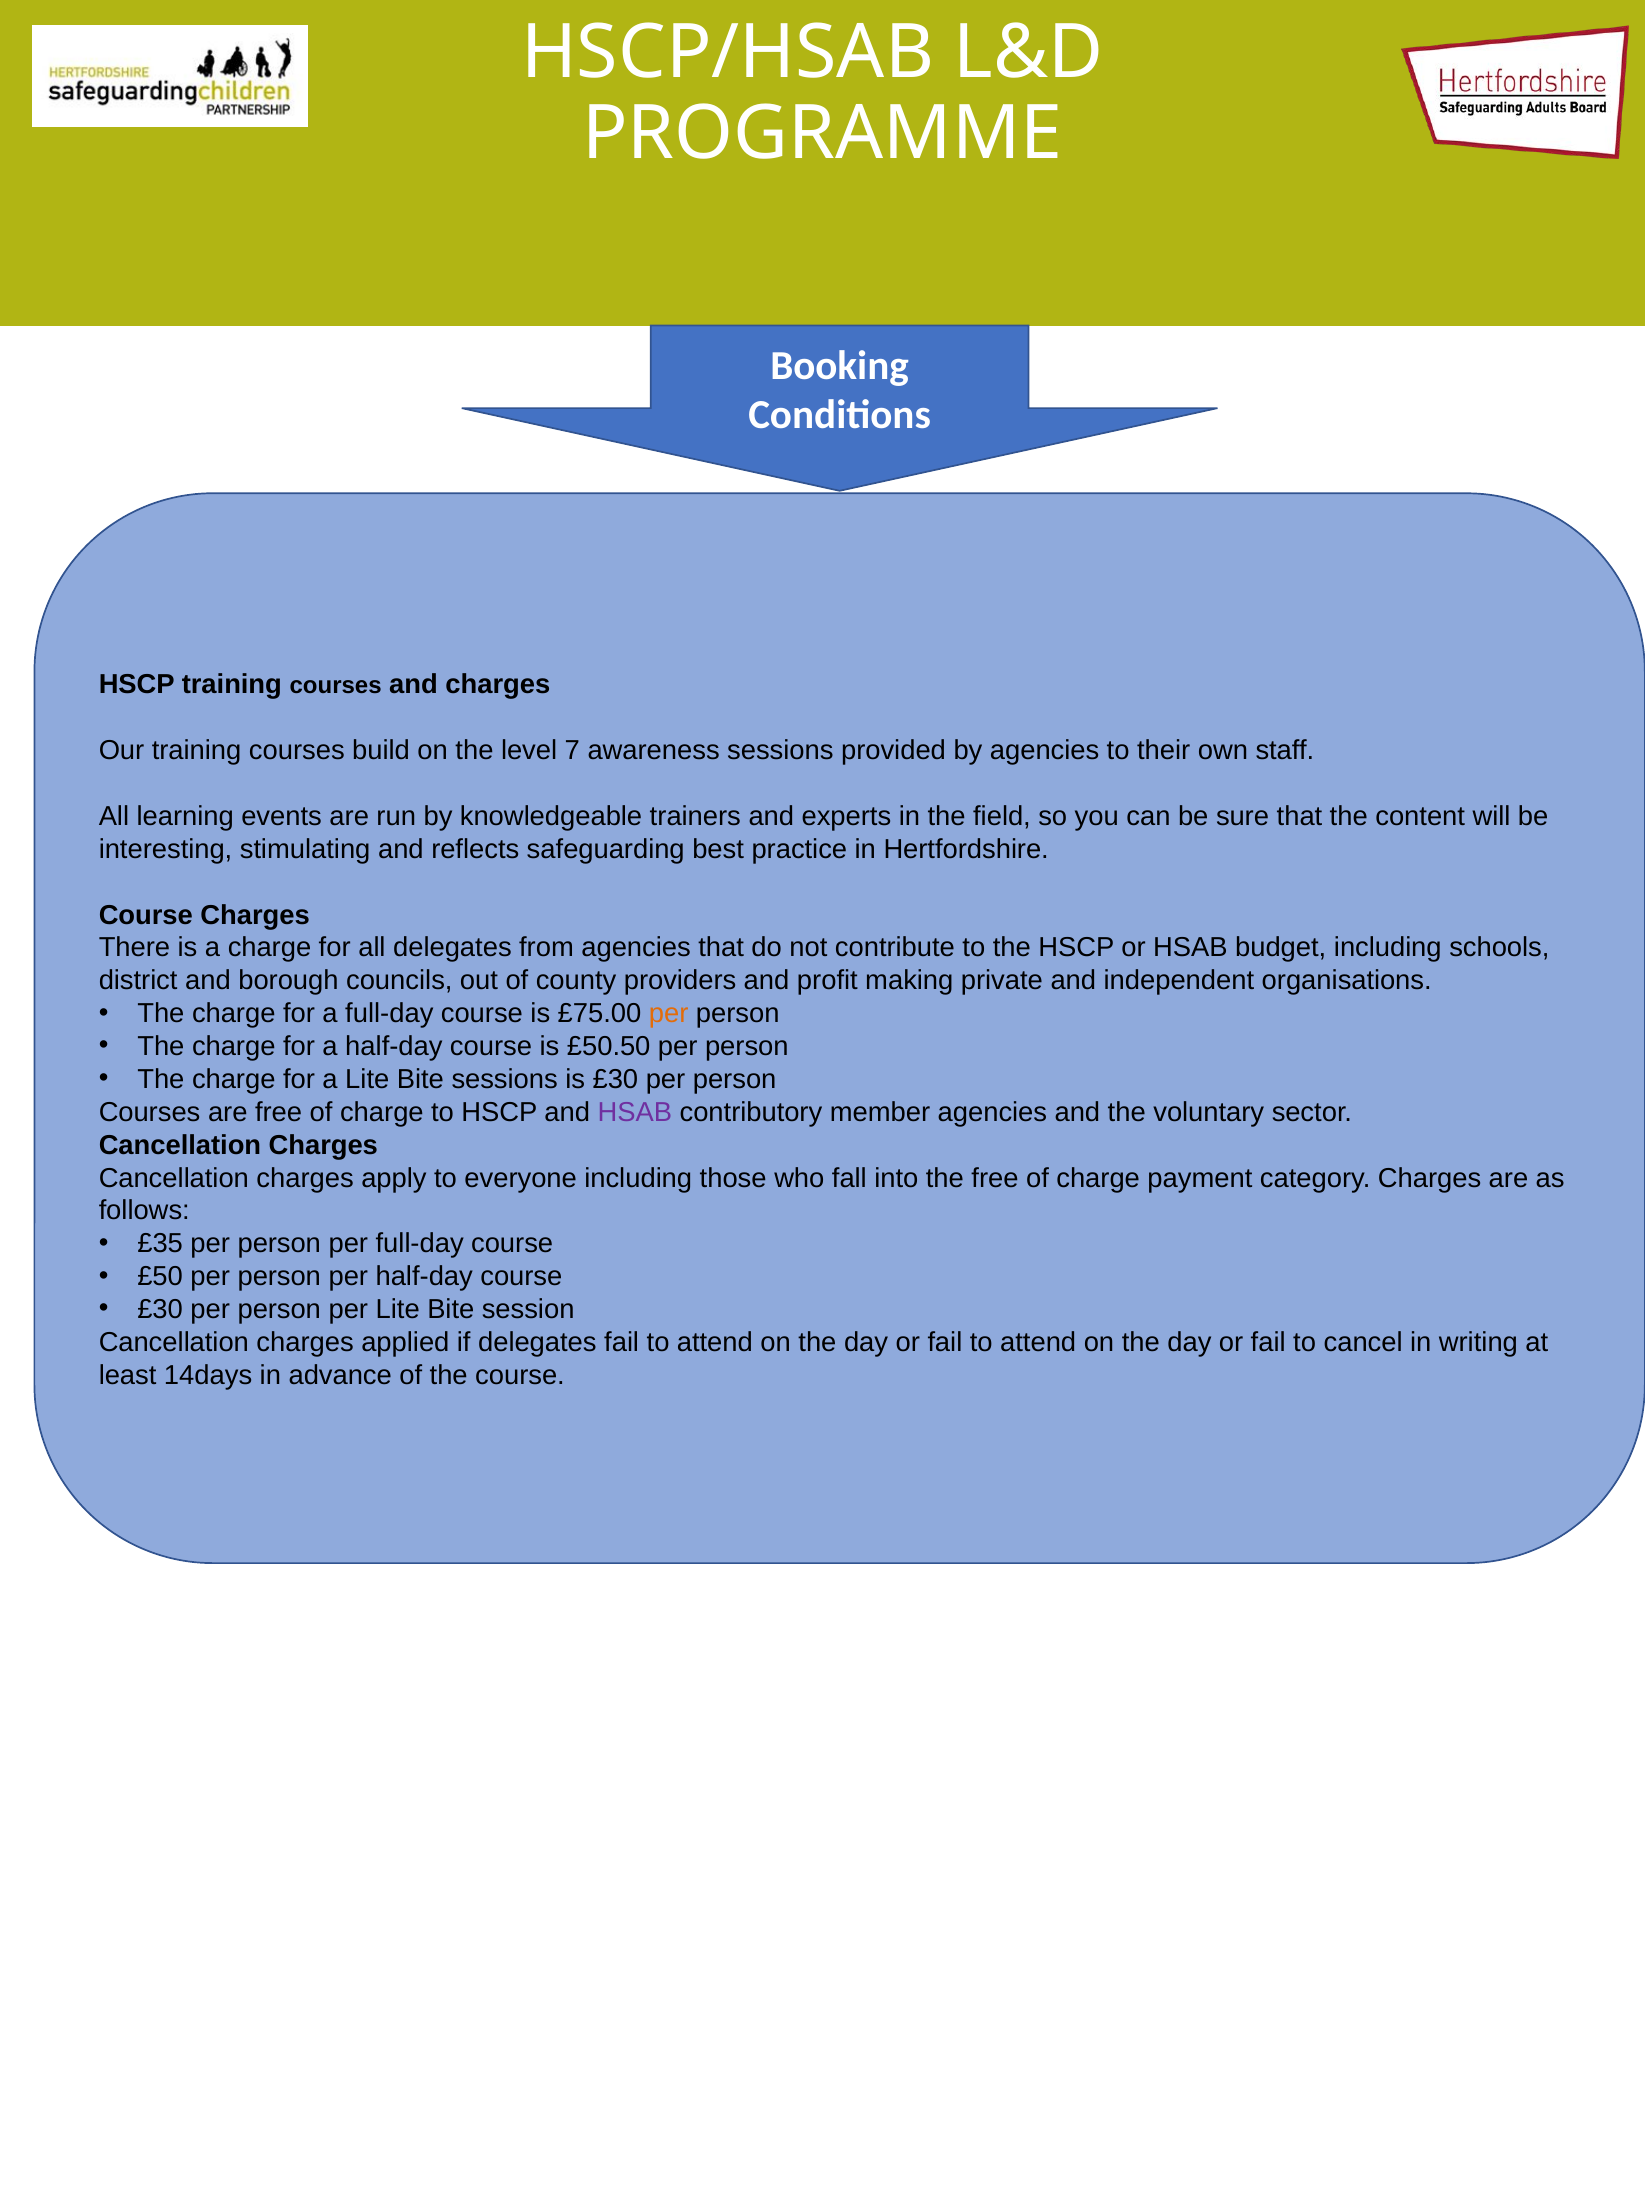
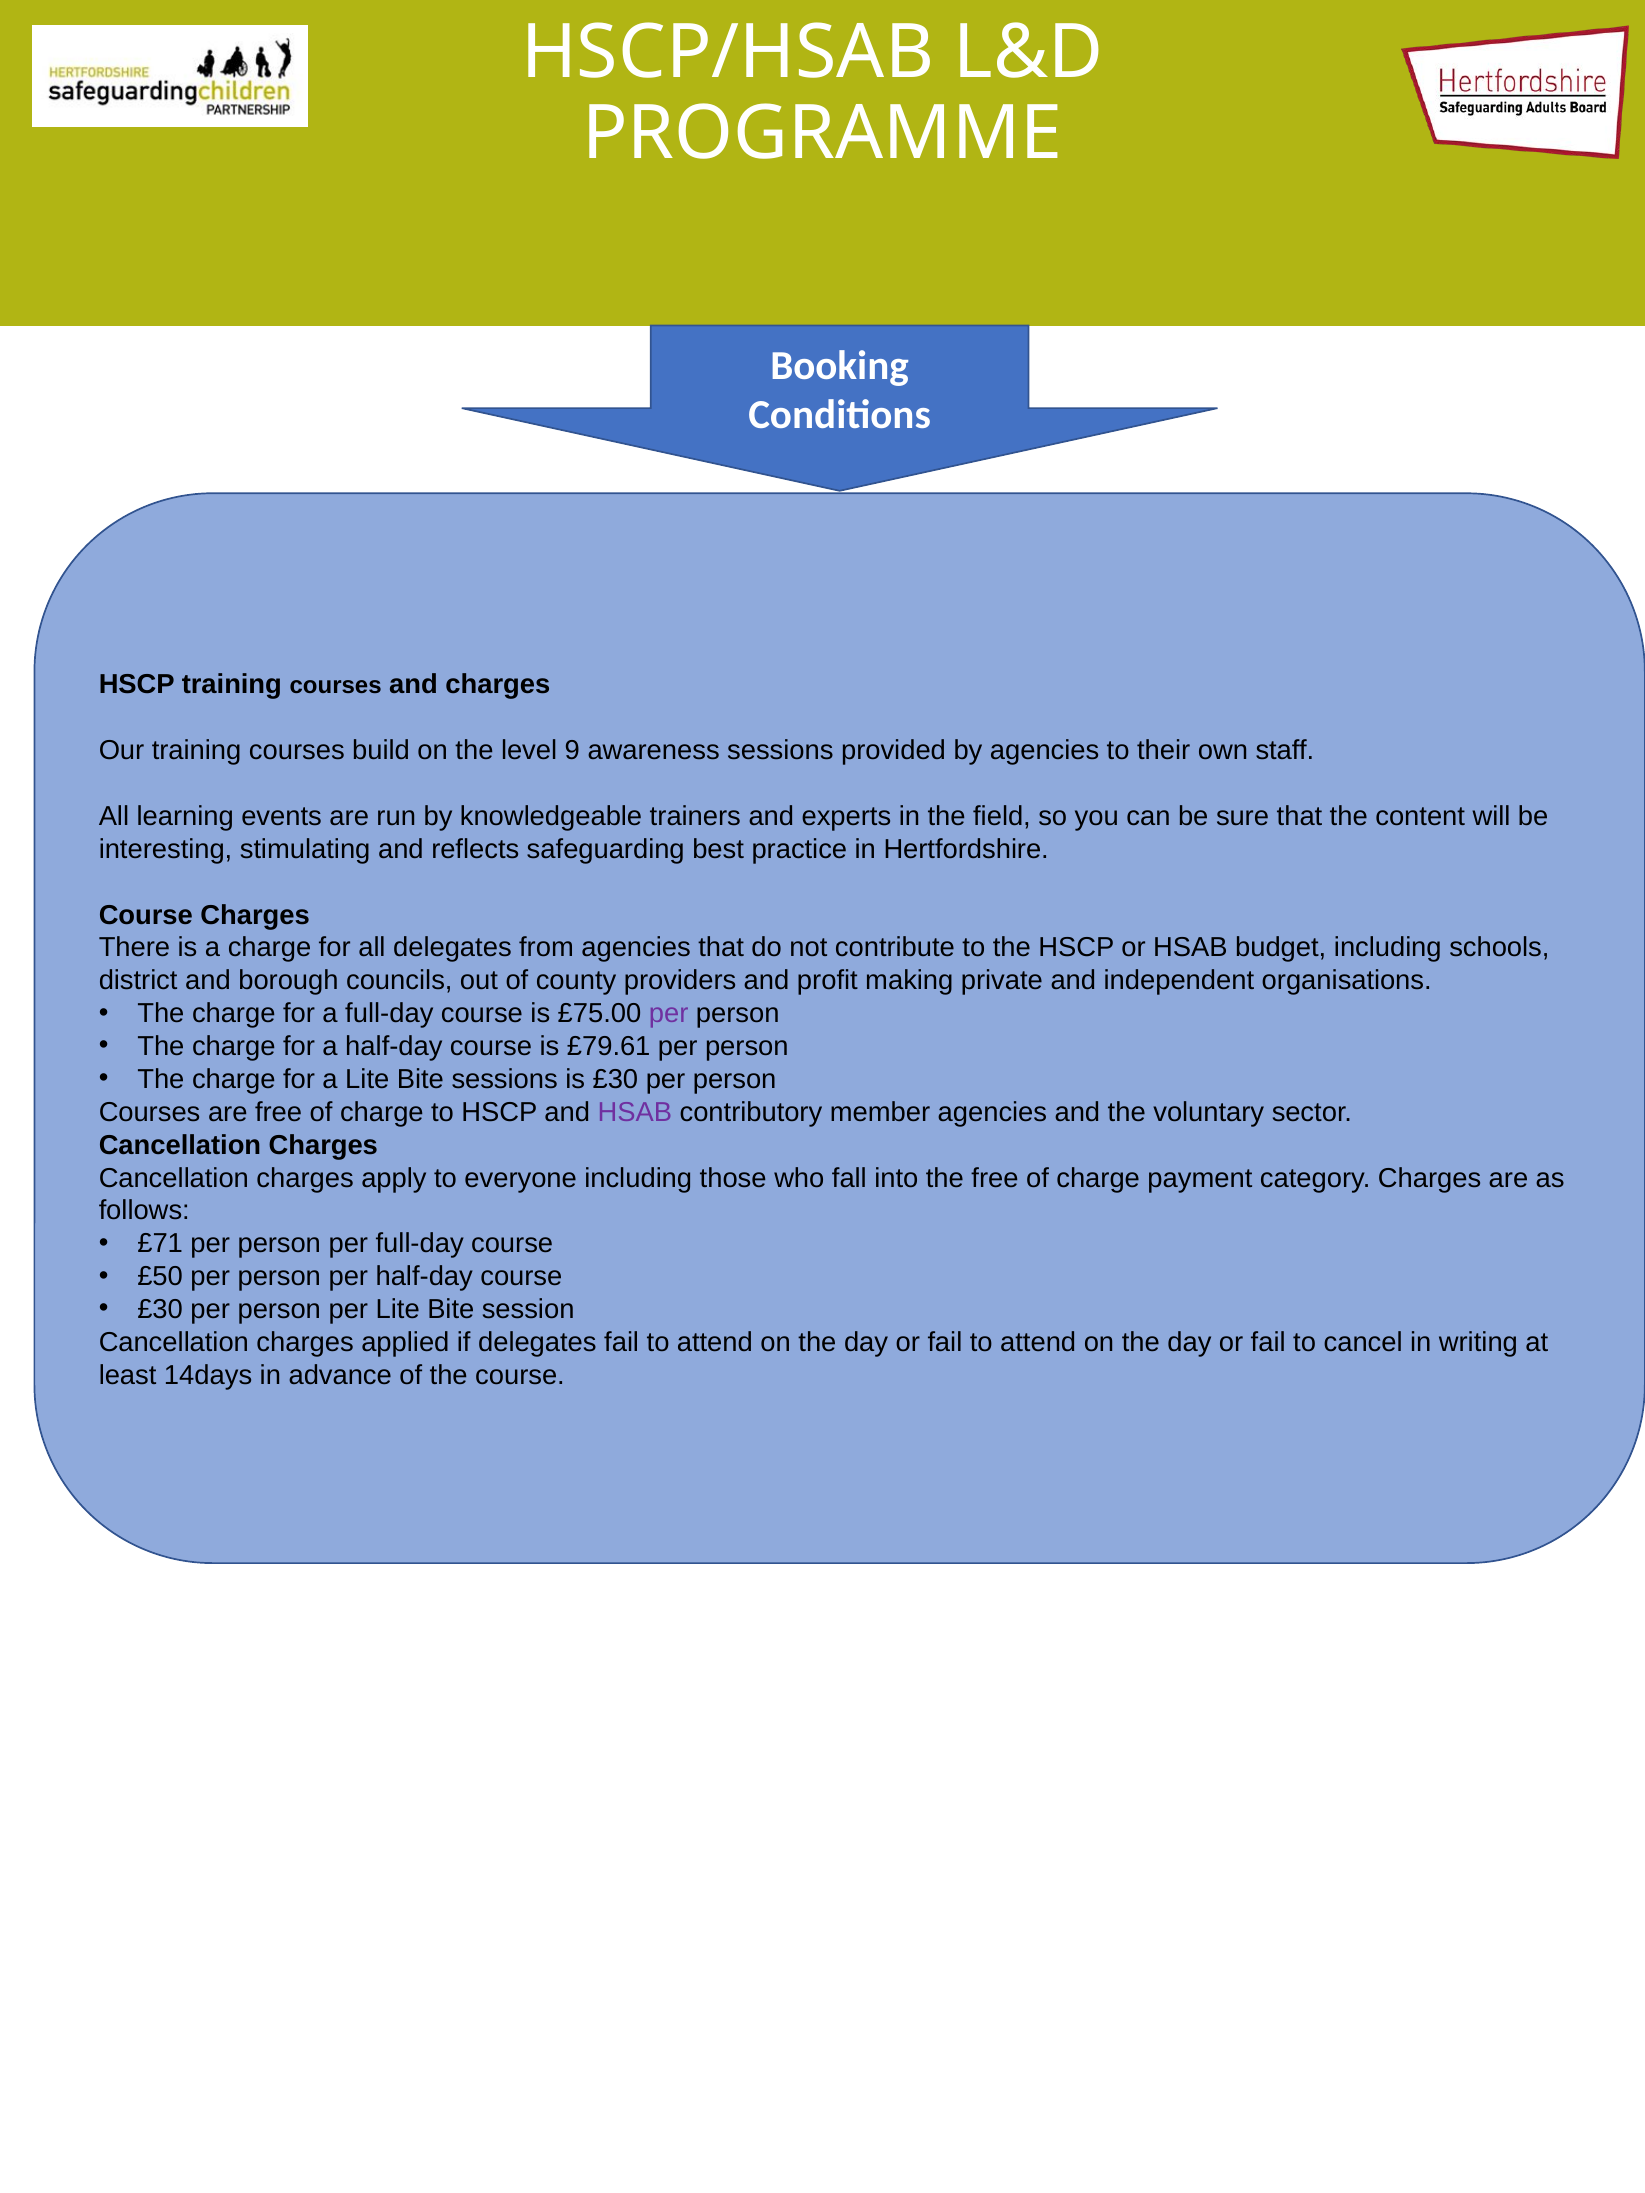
7: 7 -> 9 (572, 751)
per colour: orange -> purple (669, 1014)
£50.50: £50.50 -> £79.61 (609, 1047)
£35: £35 -> £71 (160, 1244)
